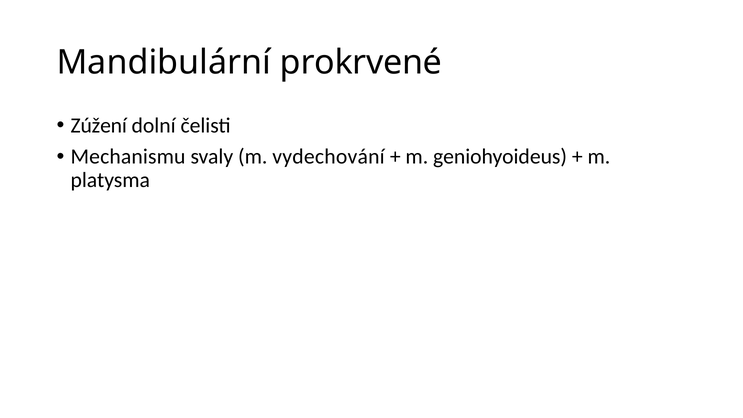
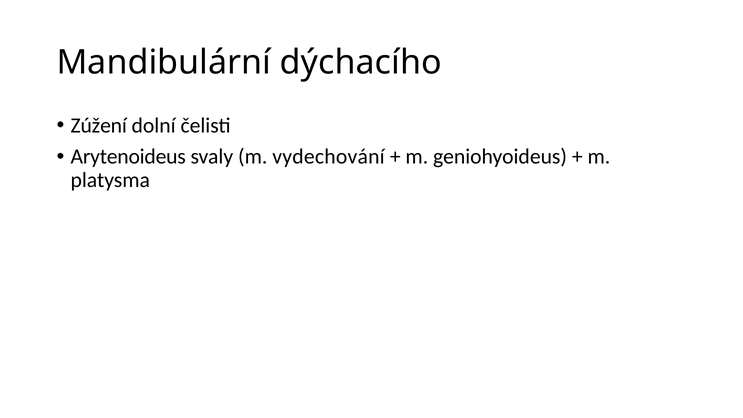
prokrvené: prokrvené -> dýchacího (361, 62)
Mechanismu: Mechanismu -> Arytenoideus (128, 157)
